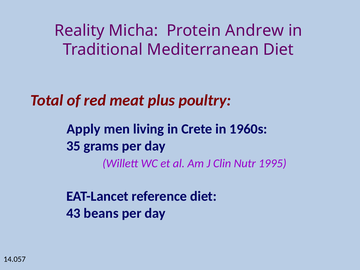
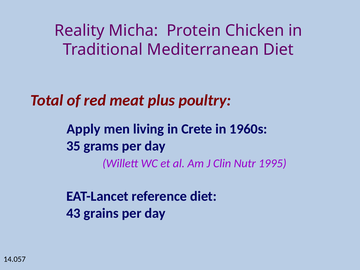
Andrew: Andrew -> Chicken (255, 30)
beans: beans -> grains (101, 213)
